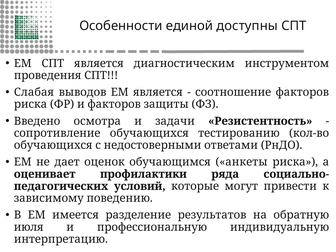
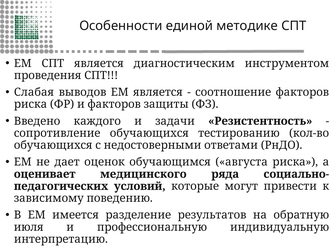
доступны: доступны -> методике (247, 26)
осмотра: осмотра -> каждого (97, 121)
анкеты: анкеты -> августа (242, 162)
профилактики: профилактики -> медицинского (143, 174)
